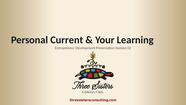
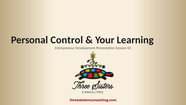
Current: Current -> Control (67, 40)
